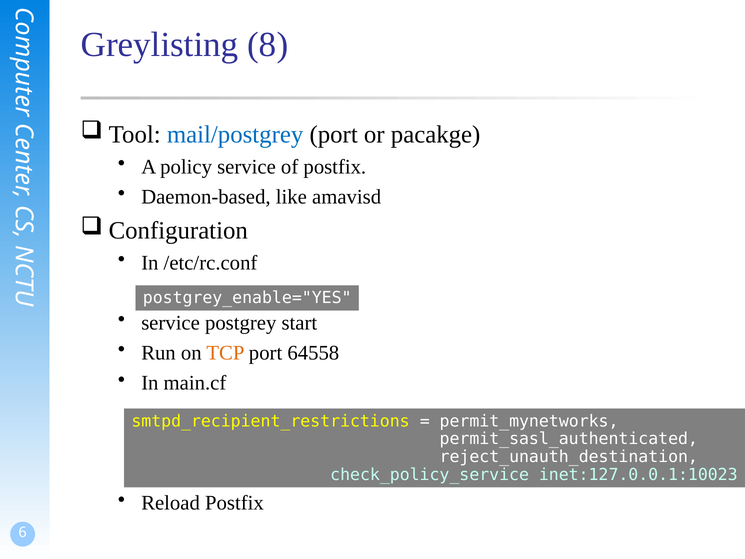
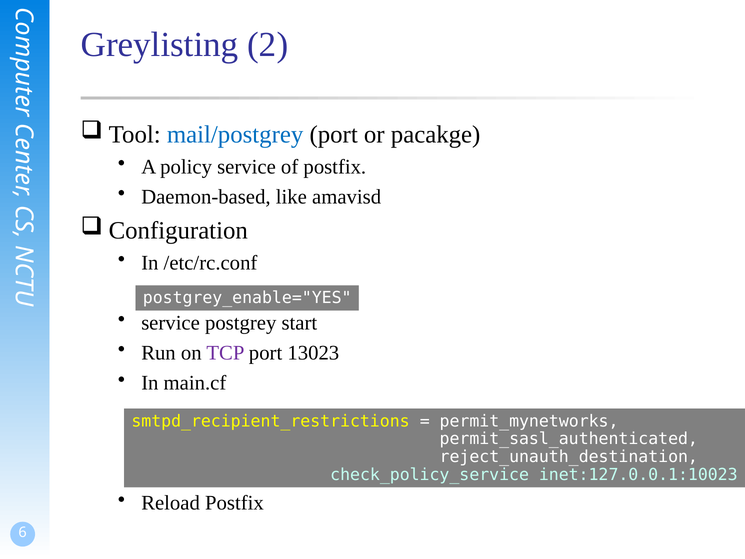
8: 8 -> 2 (268, 45)
TCP colour: orange -> purple (225, 353)
64558: 64558 -> 13023 (313, 353)
